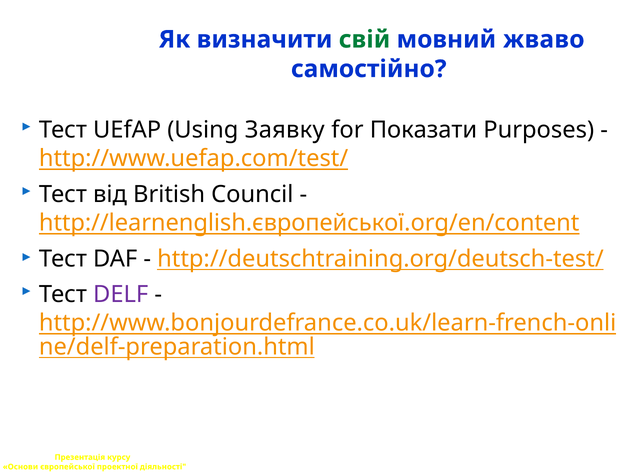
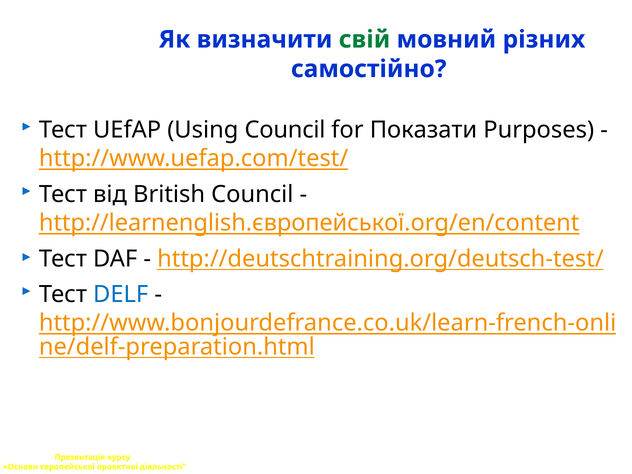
жваво: жваво -> різних (544, 39)
Using Заявку: Заявку -> Council (285, 130)
DELF colour: purple -> blue (121, 295)
